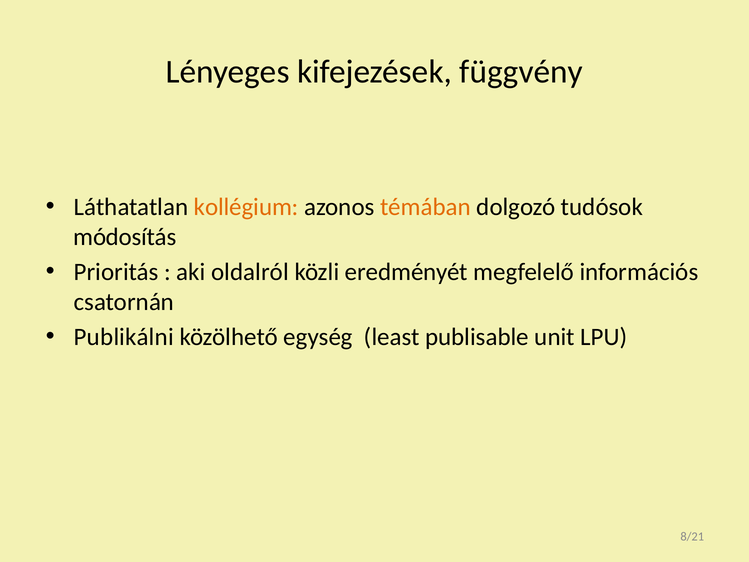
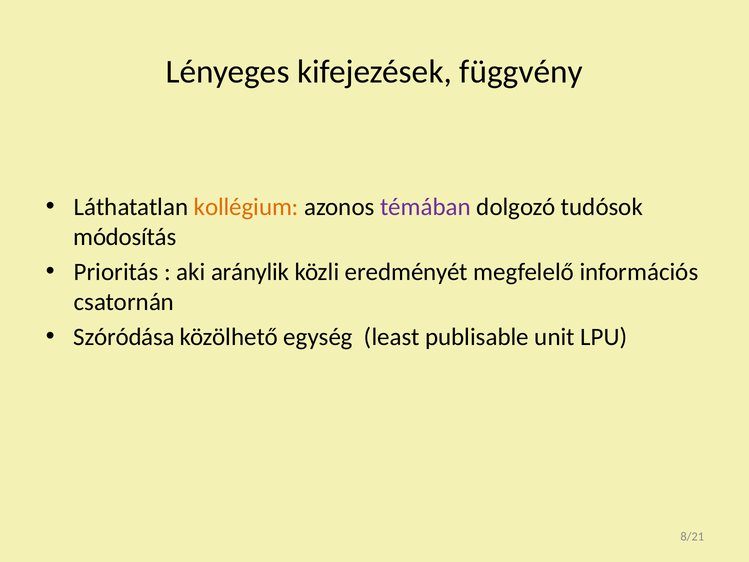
témában colour: orange -> purple (426, 207)
oldalról: oldalról -> aránylik (250, 272)
Publikálni: Publikálni -> Szóródása (124, 337)
